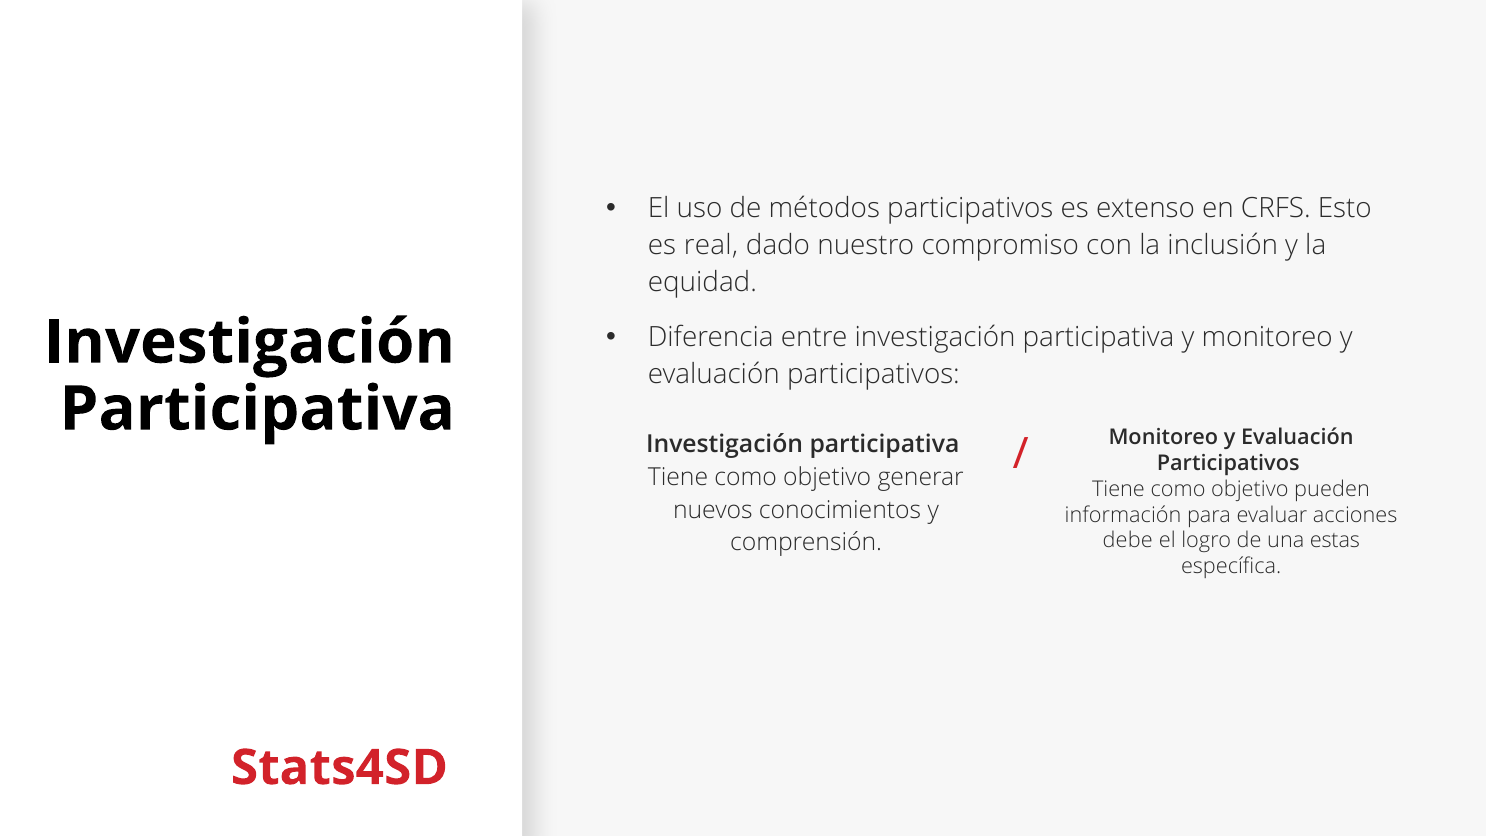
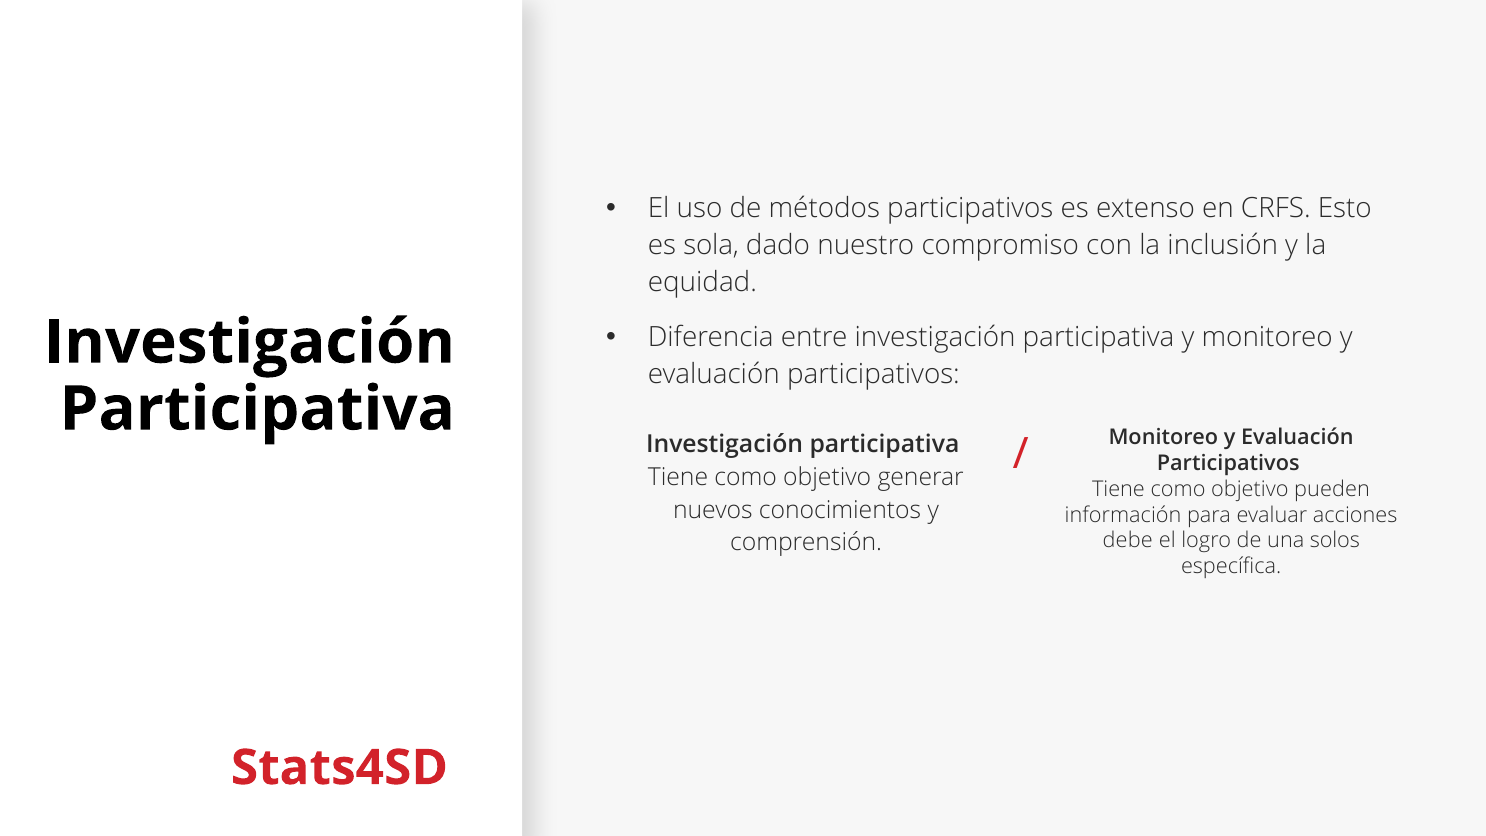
real: real -> sola (711, 245)
estas: estas -> solos (1335, 541)
